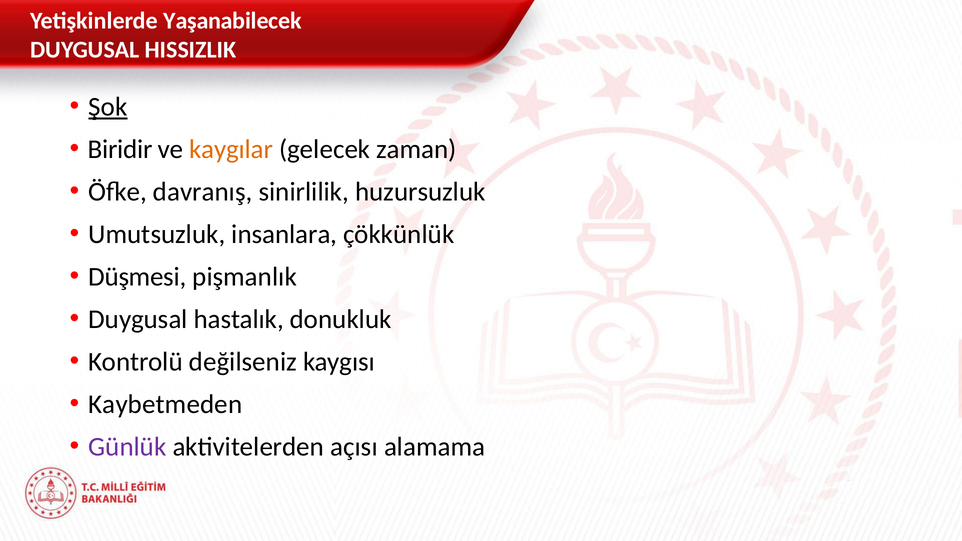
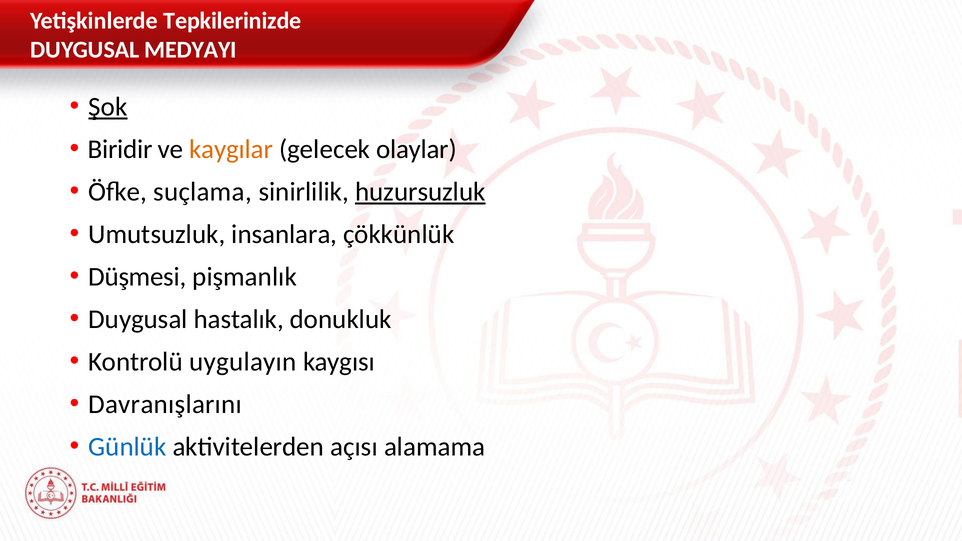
Yaşanabilecek: Yaşanabilecek -> Tepkilerinizde (232, 21)
HISSIZLIK: HISSIZLIK -> MEDYAYI (191, 50)
zaman: zaman -> olaylar (417, 149)
davranış: davranış -> suçlama (203, 192)
huzursuzluk underline: none -> present (420, 192)
değilseniz: değilseniz -> uygulayın (243, 362)
Kaybetmeden: Kaybetmeden -> Davranışlarını (165, 404)
Günlük colour: purple -> blue (127, 447)
